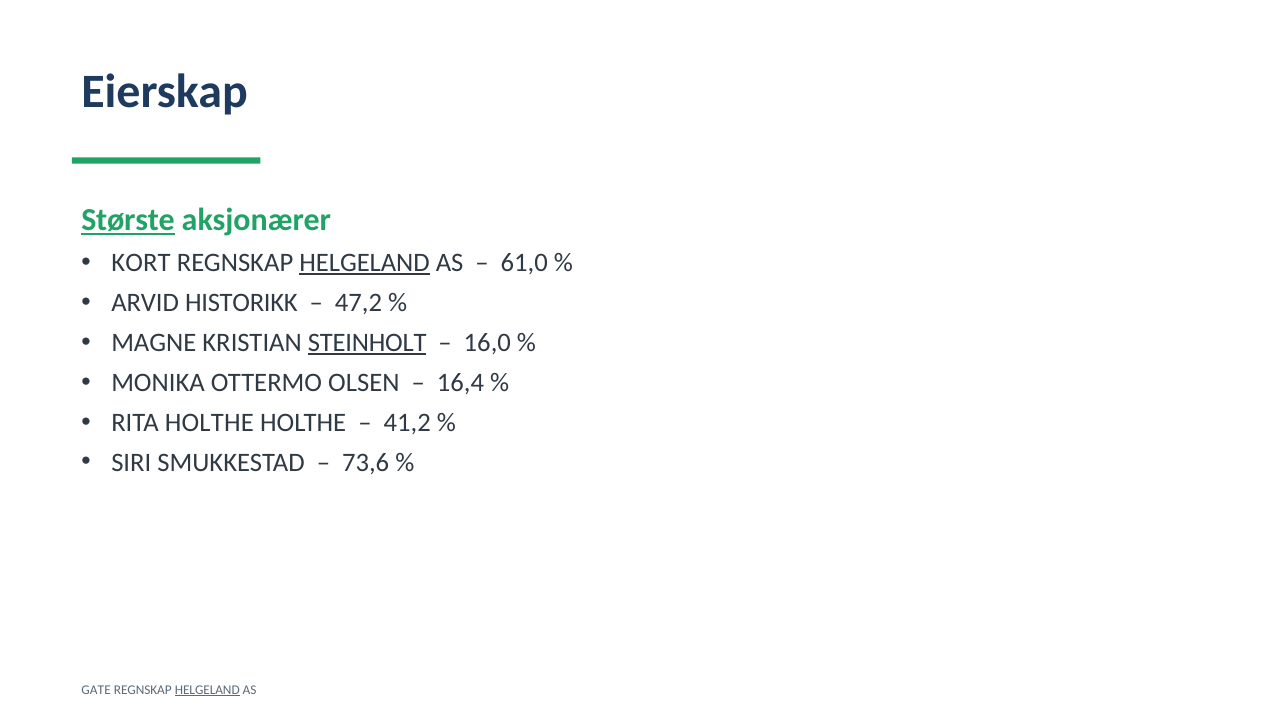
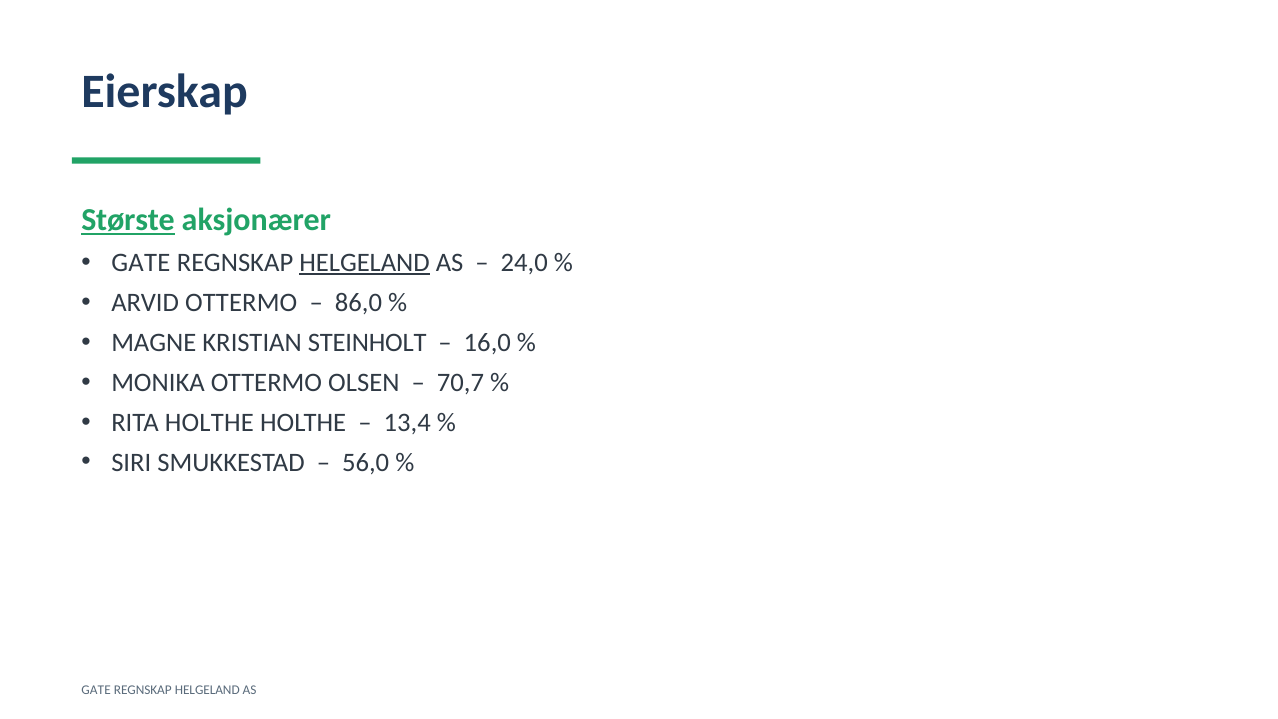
KORT: KORT -> GATE (141, 263)
61,0: 61,0 -> 24,0 (524, 263)
ARVID HISTORIKK: HISTORIKK -> OTTERMO (241, 303)
47,2: 47,2 -> 86,0 (358, 303)
STEINHOLT underline: present -> none (367, 343)
16,4: 16,4 -> 70,7 (460, 383)
41,2: 41,2 -> 13,4 (407, 423)
73,6: 73,6 -> 56,0 (366, 463)
HELGELAND underline: present -> none (207, 690)
